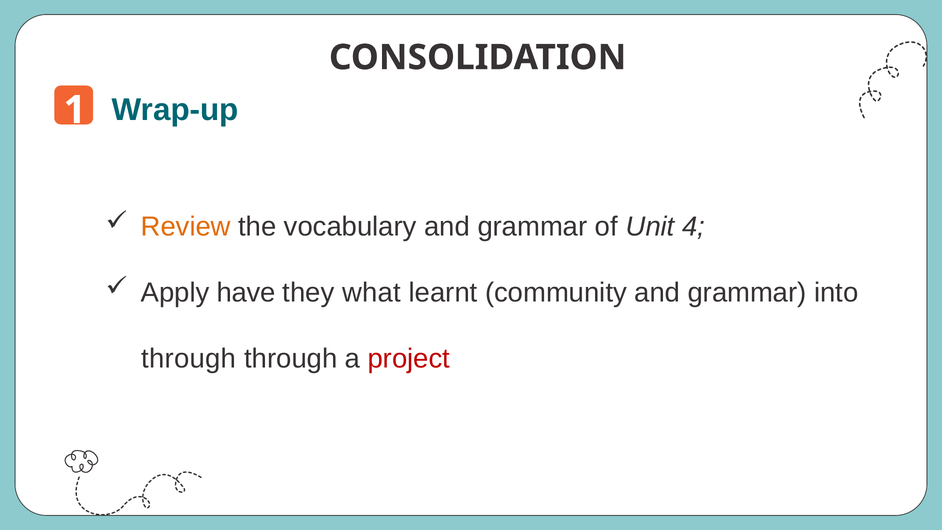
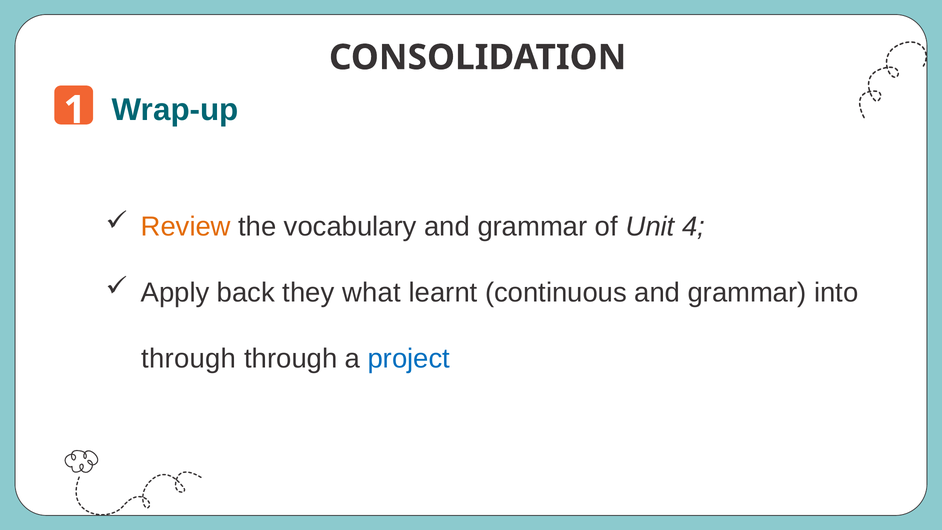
have: have -> back (246, 293)
community: community -> continuous (556, 293)
project colour: red -> blue (409, 359)
